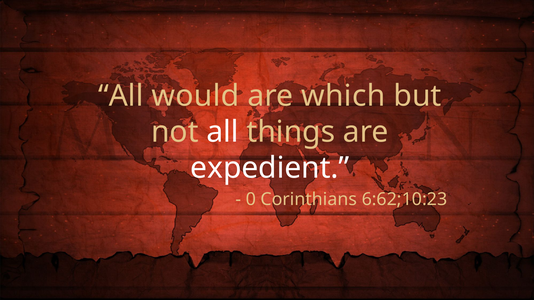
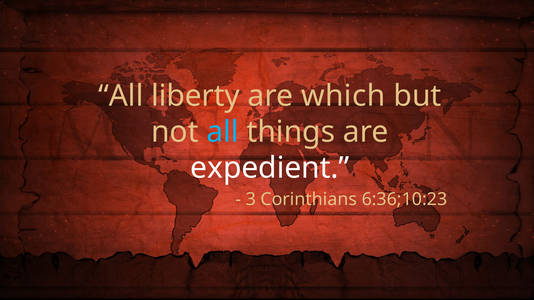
would: would -> liberty (196, 96)
all colour: white -> light blue (223, 132)
0: 0 -> 3 (251, 200)
6:62;10:23: 6:62;10:23 -> 6:36;10:23 (404, 200)
